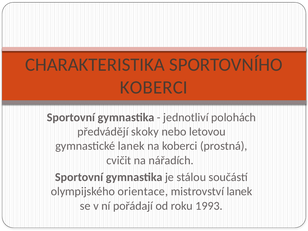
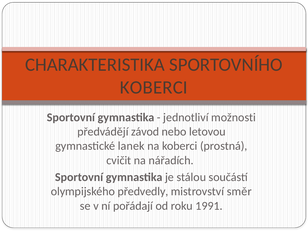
polohách: polohách -> možnosti (234, 117)
skoky: skoky -> závod (145, 132)
orientace: orientace -> předvedly (143, 192)
mistrovství lanek: lanek -> směr (239, 192)
1993: 1993 -> 1991 (209, 206)
